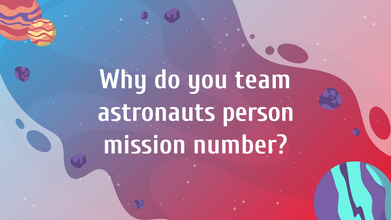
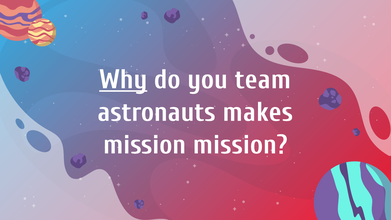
Why underline: none -> present (123, 79)
person: person -> makes (258, 112)
mission number: number -> mission (240, 144)
